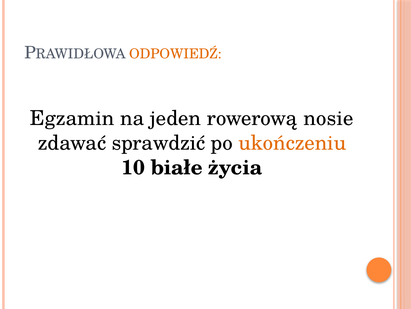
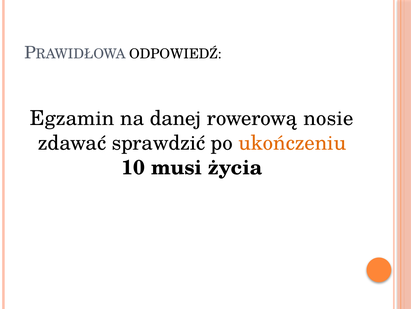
ODPOWIEDŹ colour: orange -> black (175, 54)
jeden: jeden -> danej (176, 118)
białe: białe -> musi (177, 167)
